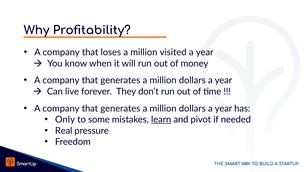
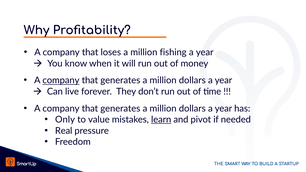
visited: visited -> fishing (173, 52)
company underline: none -> present (61, 80)
some: some -> value (99, 120)
